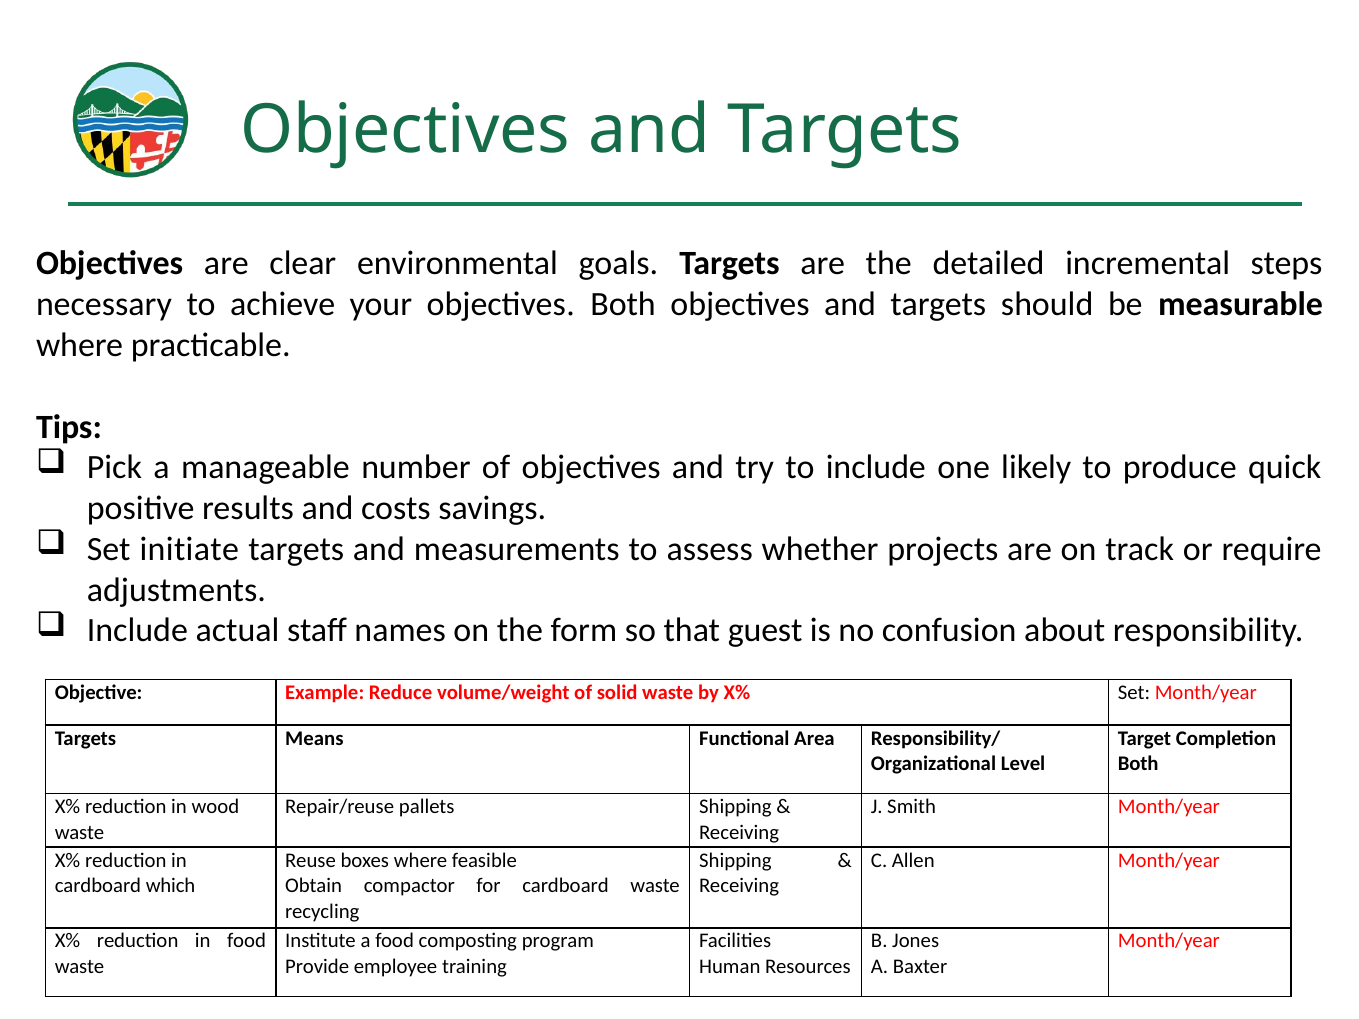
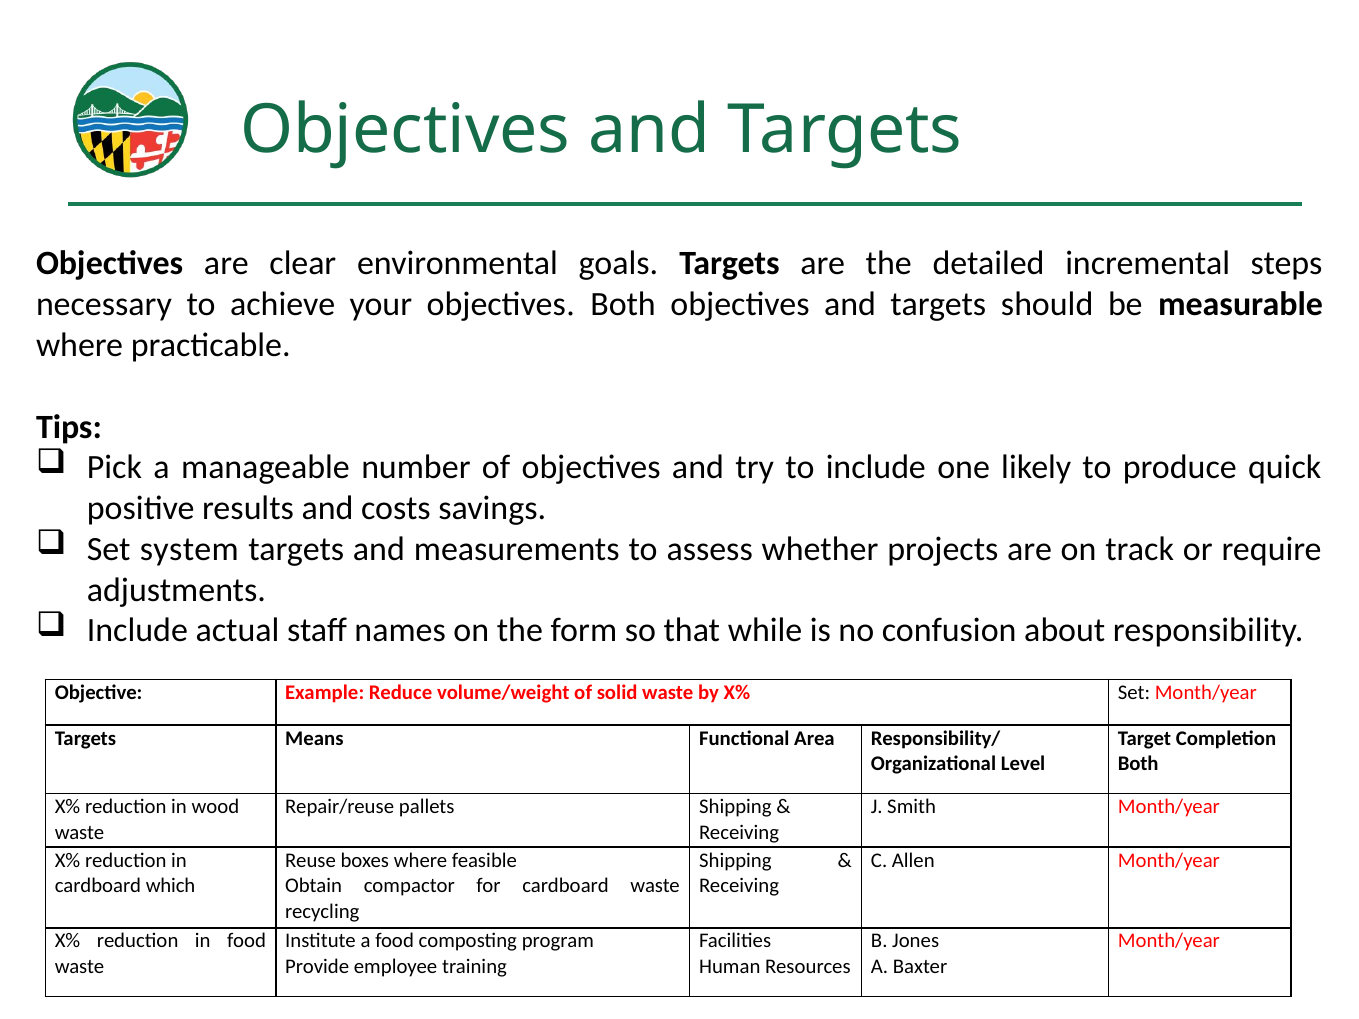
initiate: initiate -> system (189, 549)
guest: guest -> while (765, 631)
